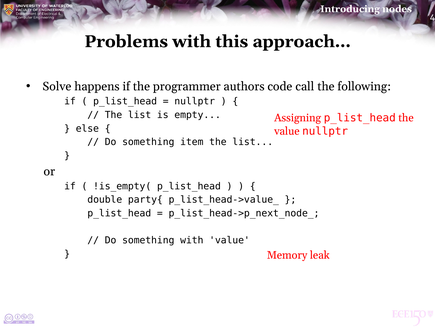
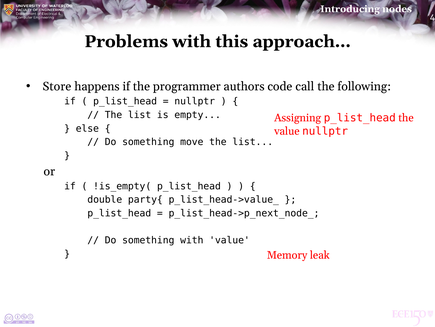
Solve: Solve -> Store (57, 86)
item: item -> move (192, 142)
